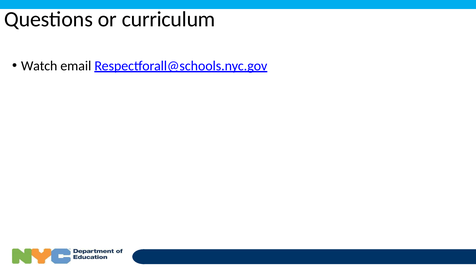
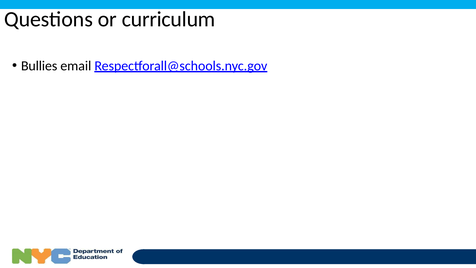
Watch: Watch -> Bullies (39, 66)
